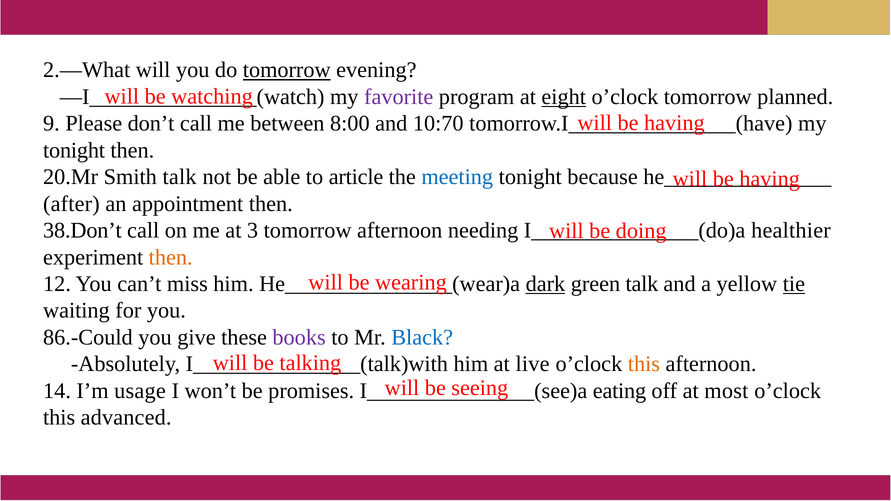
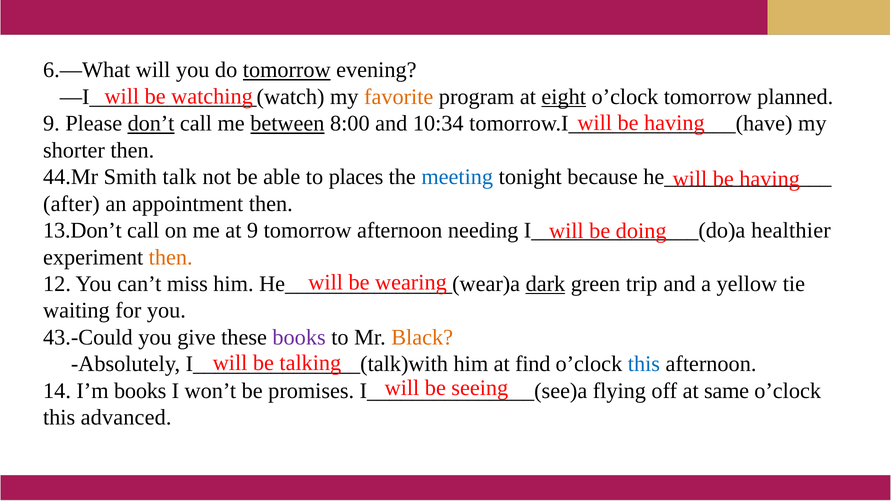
2.—What: 2.—What -> 6.—What (87, 70)
favorite colour: purple -> orange (399, 97)
don’t underline: none -> present (151, 124)
between underline: none -> present (287, 124)
10:70: 10:70 -> 10:34 (438, 124)
tonight: tonight -> shorter (74, 150)
20.Mr: 20.Mr -> 44.Mr (71, 177)
article: article -> places (356, 177)
38.Don’t: 38.Don’t -> 13.Don’t (82, 231)
at 3: 3 -> 9 (253, 231)
green talk: talk -> trip (642, 284)
tie underline: present -> none (794, 284)
86.-Could: 86.-Could -> 43.-Could (88, 337)
Black colour: blue -> orange (422, 337)
live: live -> find (533, 364)
this colour: orange -> blue (644, 364)
I’m usage: usage -> books (140, 391)
eating: eating -> flying (619, 391)
most: most -> same (727, 391)
